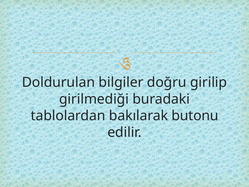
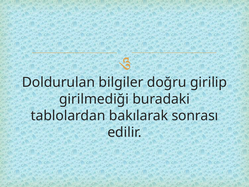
butonu: butonu -> sonrası (195, 115)
